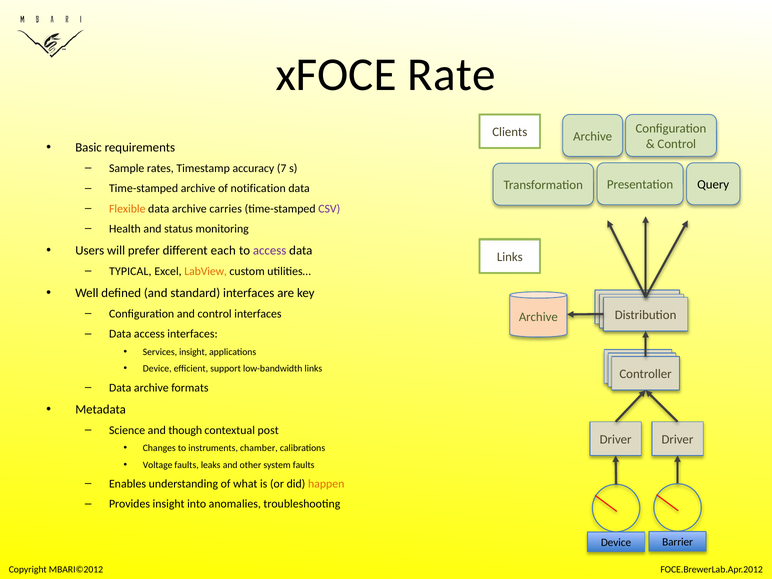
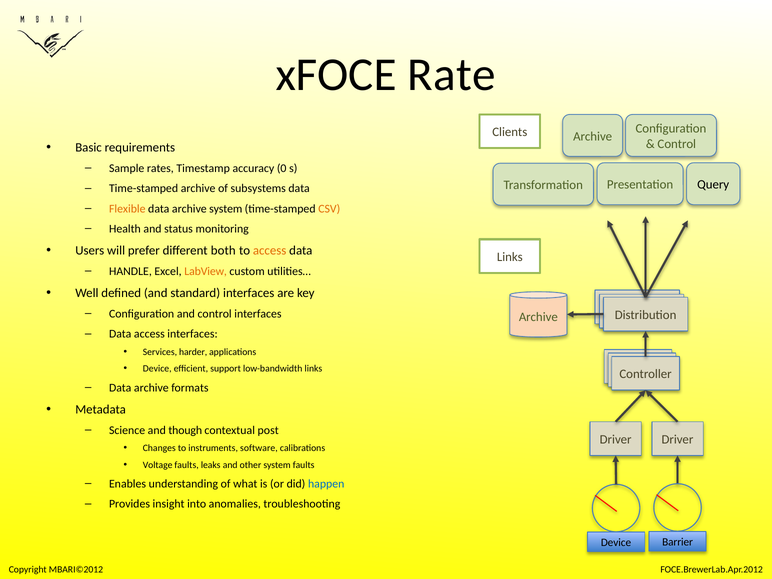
7: 7 -> 0 (282, 168)
notification: notification -> subsystems (258, 189)
archive carries: carries -> system (226, 209)
CSV colour: purple -> orange (329, 209)
each: each -> both (223, 251)
access colour: purple -> orange (270, 251)
TYPICAL: TYPICAL -> HANDLE (130, 271)
Services insight: insight -> harder (193, 352)
chamber: chamber -> software (259, 448)
happen colour: orange -> blue (326, 484)
